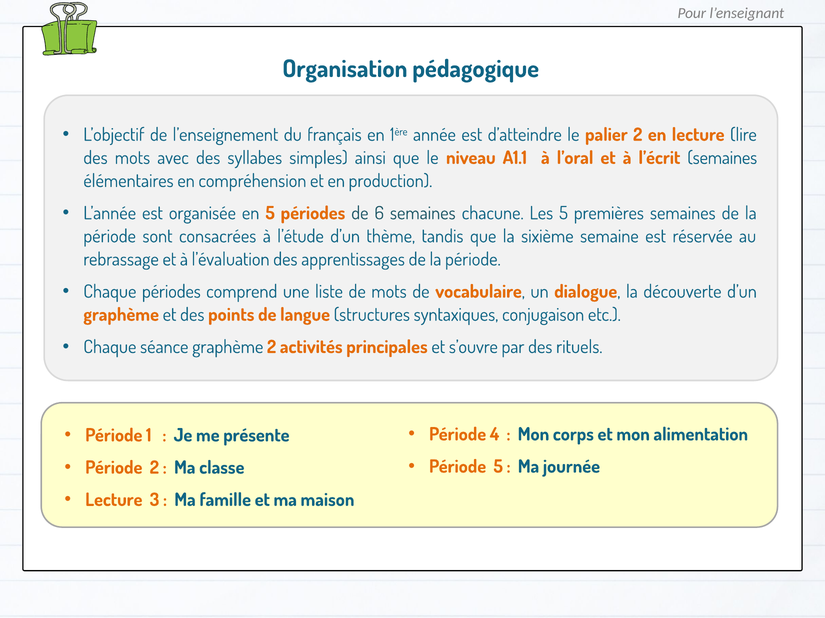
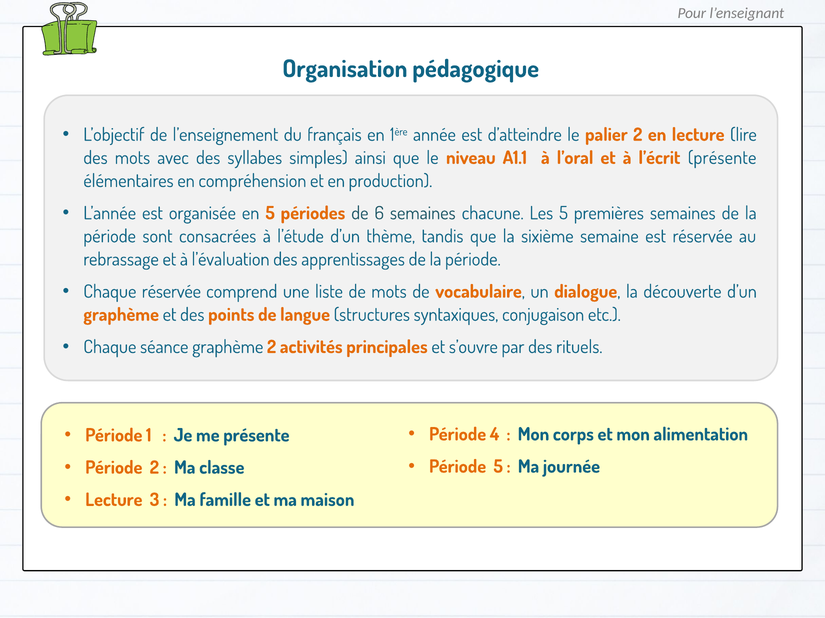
l’écrit semaines: semaines -> présente (722, 158)
Chaque périodes: périodes -> réservée (171, 292)
